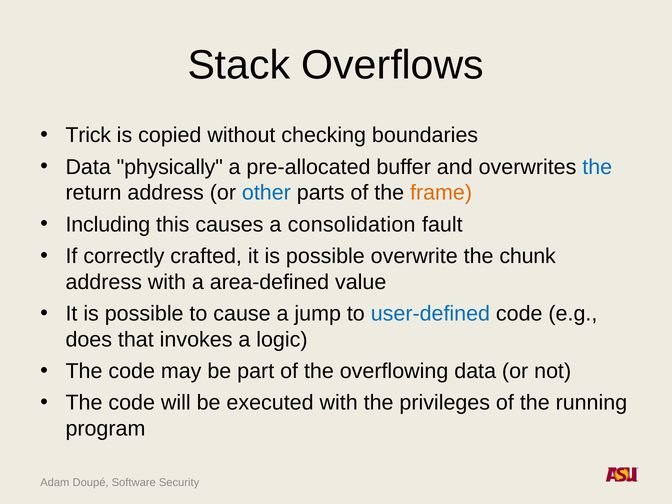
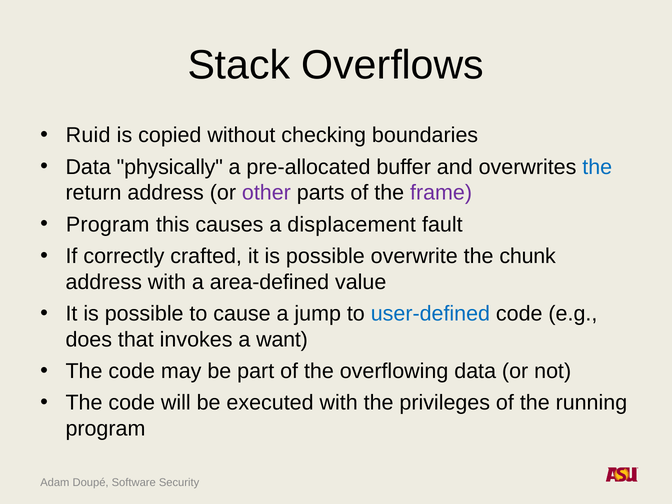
Trick: Trick -> Ruid (88, 135)
other colour: blue -> purple (266, 193)
frame colour: orange -> purple (441, 193)
Including: Including -> Program (108, 225)
consolidation: consolidation -> displacement (352, 225)
logic: logic -> want (282, 339)
